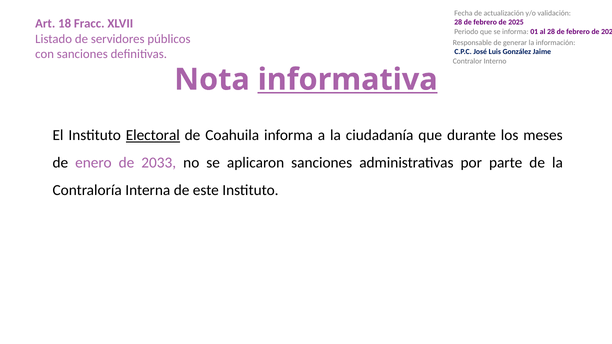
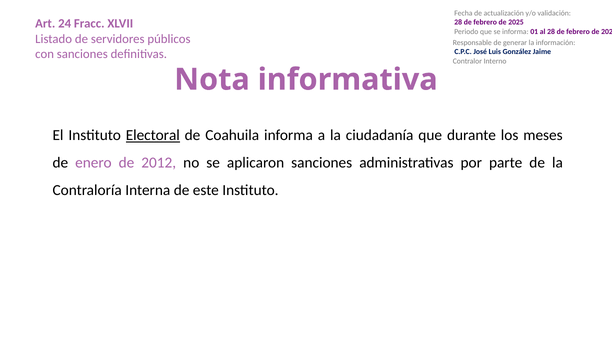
18: 18 -> 24 (65, 24)
informativa underline: present -> none (348, 80)
2033: 2033 -> 2012 (159, 163)
